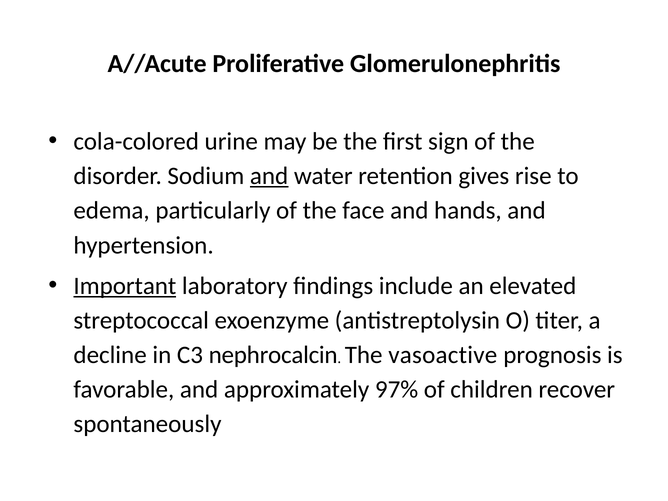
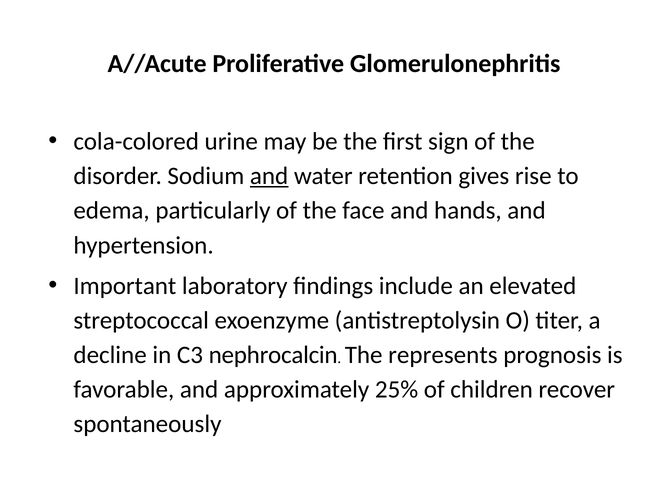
Important underline: present -> none (125, 286)
vasoactive: vasoactive -> represents (443, 355)
97%: 97% -> 25% (397, 390)
